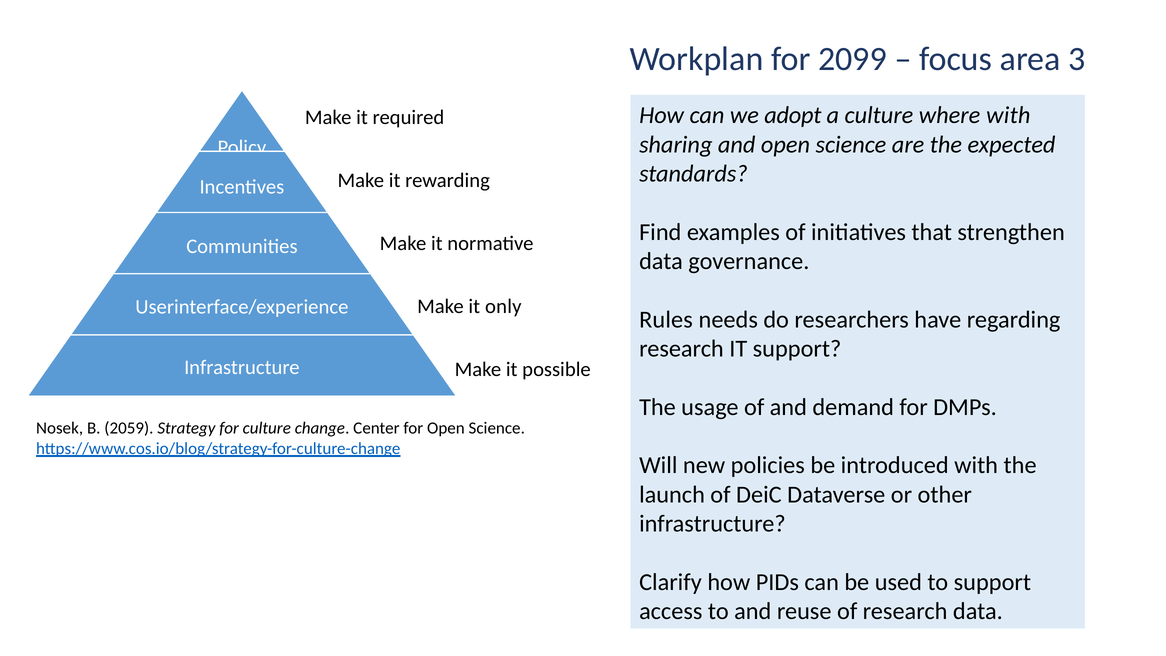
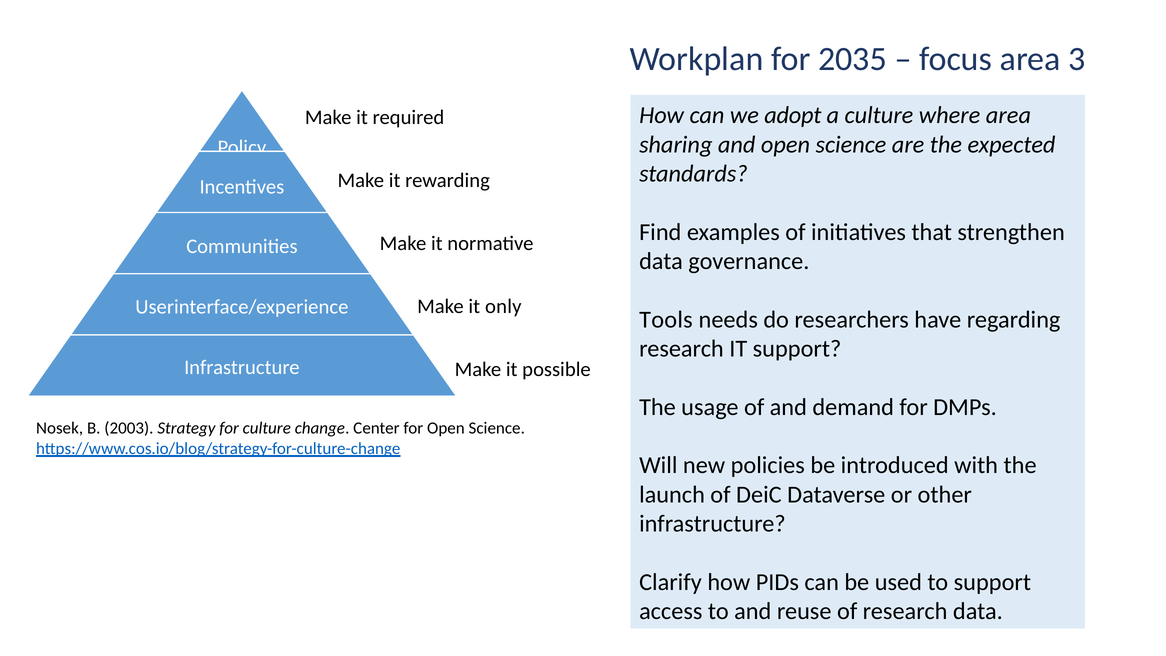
2099: 2099 -> 2035 (852, 59)
where with: with -> area (1008, 115)
Rules: Rules -> Tools (666, 319)
2059: 2059 -> 2003 (129, 428)
